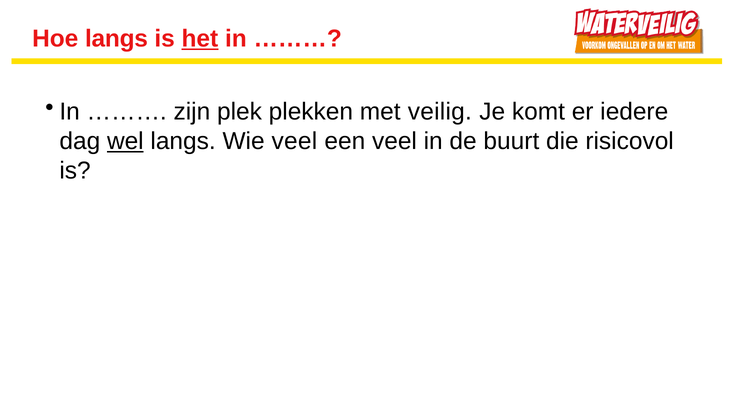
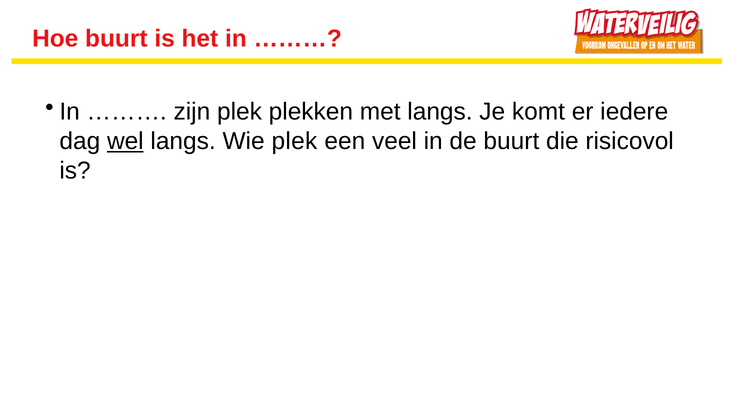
Hoe langs: langs -> buurt (116, 38)
het underline: present -> none (200, 38)
met veilig: veilig -> langs (440, 112)
Wie veel: veel -> plek (294, 141)
